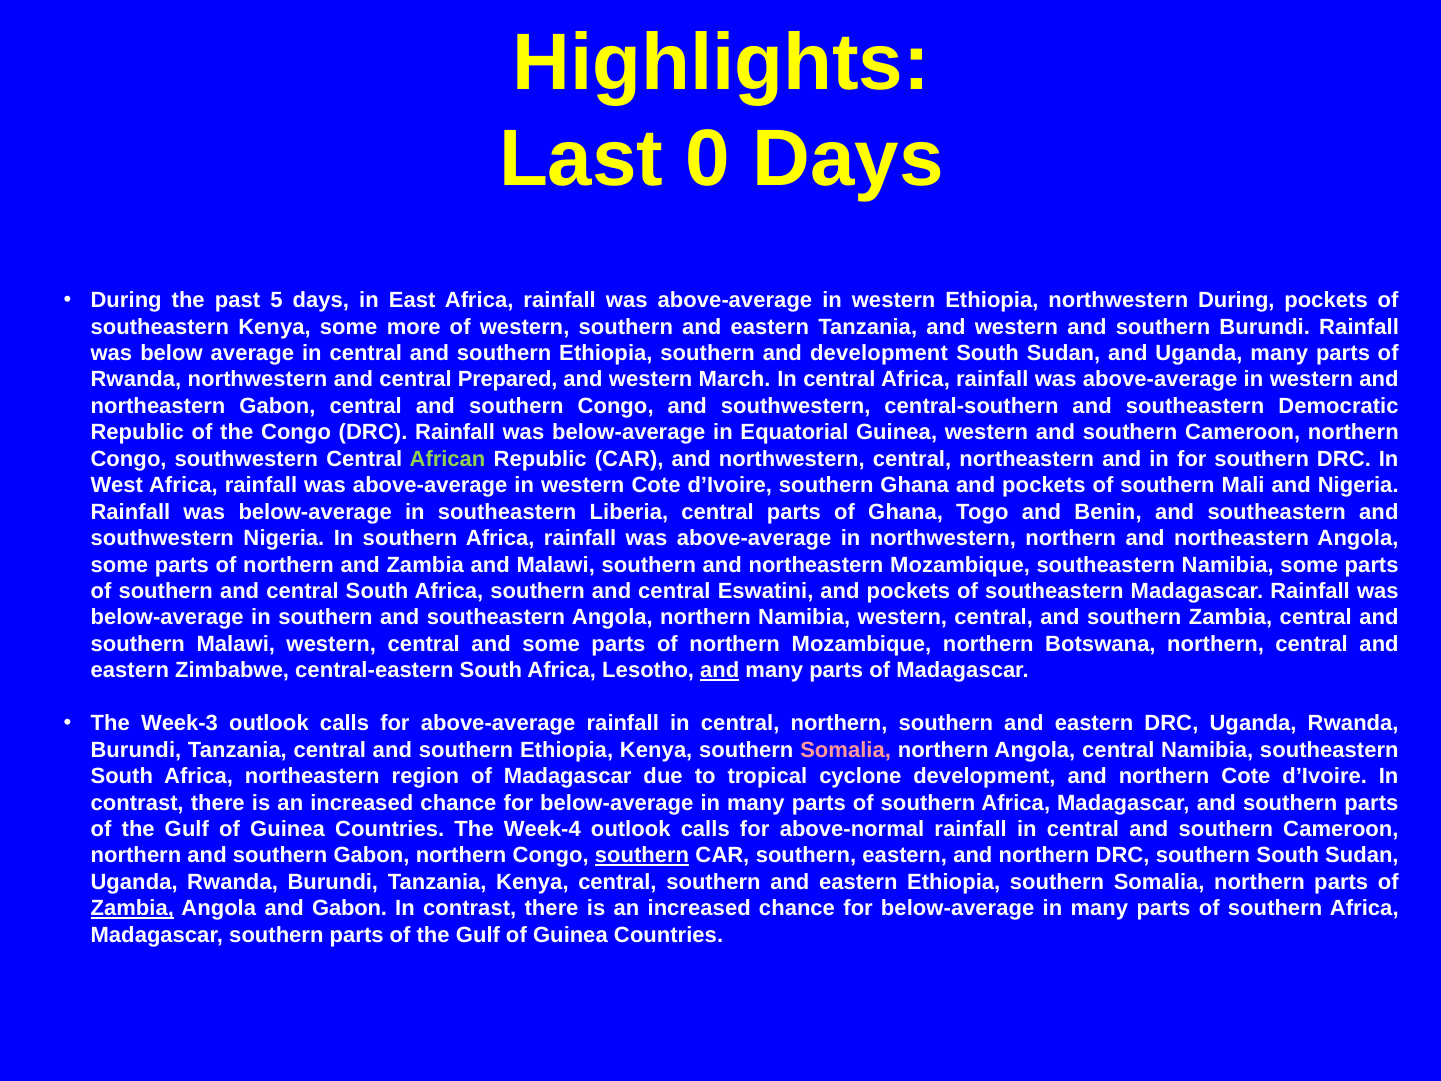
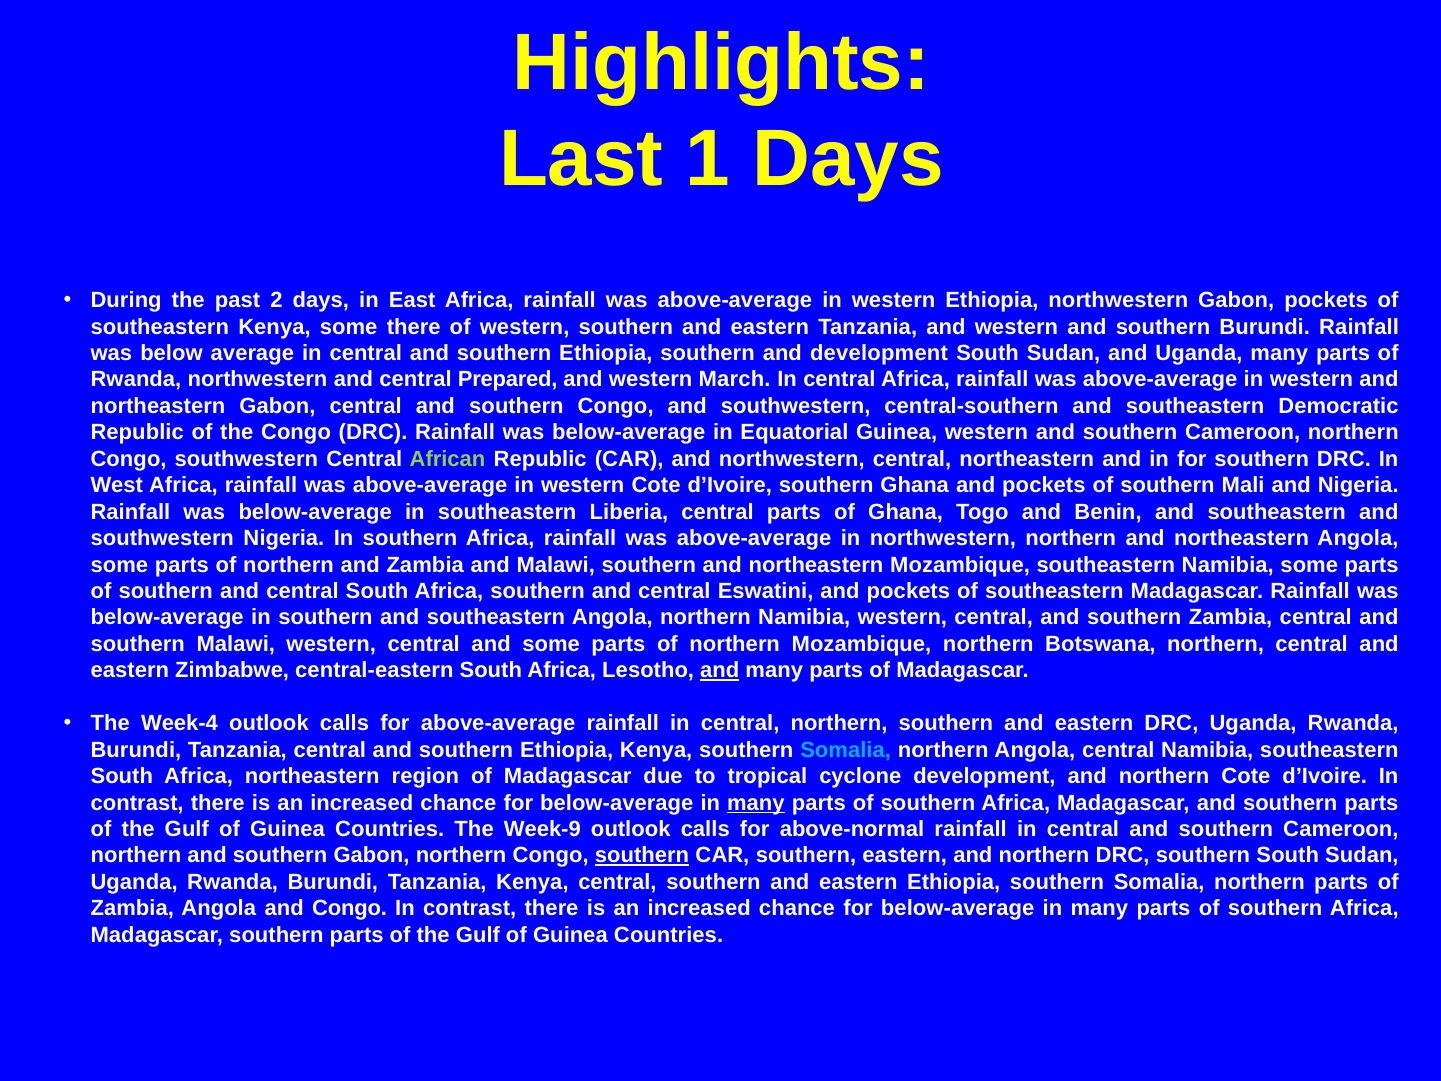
0: 0 -> 1 (708, 159)
5: 5 -> 2 (277, 300)
northwestern During: During -> Gabon (1236, 300)
some more: more -> there (414, 327)
Week-3: Week-3 -> Week-4 (179, 723)
Somalia colour: pink -> light blue (846, 750)
many underline: none -> present (756, 803)
Week-4: Week-4 -> Week-9 (542, 829)
Zambia underline: present -> none (132, 908)
and Gabon: Gabon -> Congo (350, 908)
